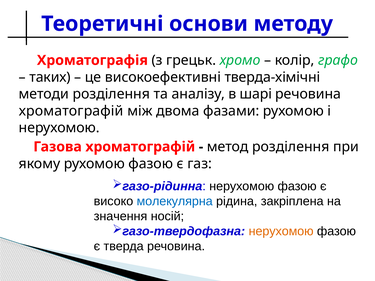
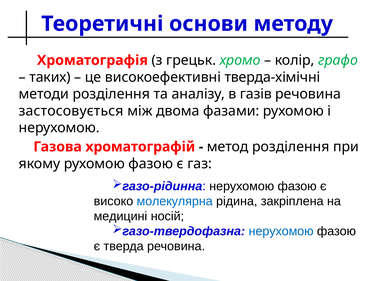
шарі: шарі -> газів (256, 94)
хроматографій: хроматографій -> застосовується (71, 111)
значення: значення -> медицині (120, 216)
нерухомою colour: orange -> blue (281, 231)
